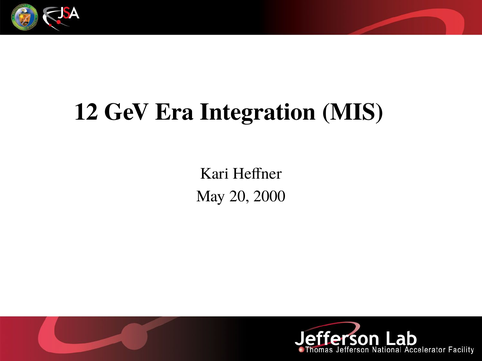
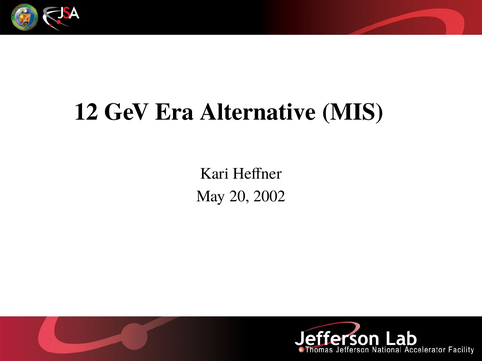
Integration: Integration -> Alternative (258, 112)
2000: 2000 -> 2002 (270, 196)
